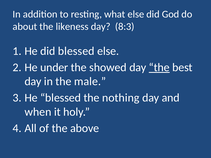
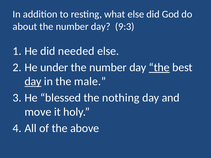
about the likeness: likeness -> number (72, 27)
8:3: 8:3 -> 9:3 (125, 27)
did blessed: blessed -> needed (76, 51)
showed: showed -> number (108, 67)
day underline: none -> present (33, 82)
when: when -> move (38, 112)
